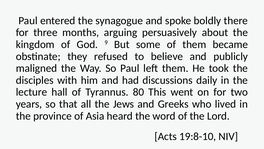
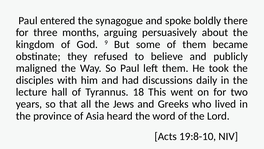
80: 80 -> 18 (138, 92)
